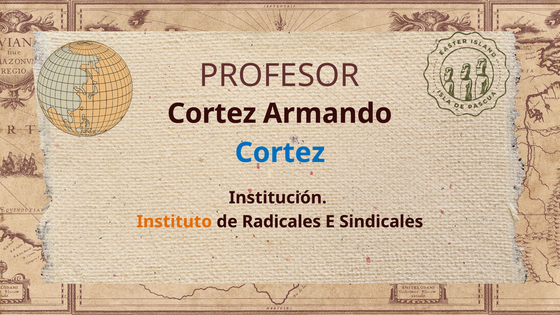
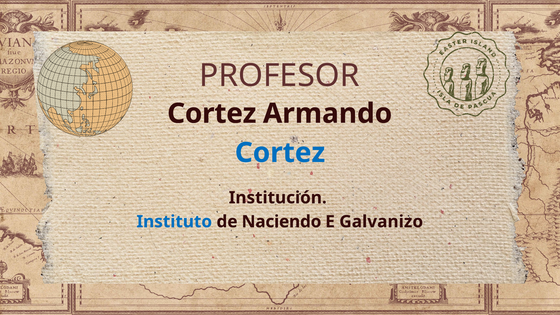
Instituto colour: orange -> blue (174, 222)
Radicales: Radicales -> Naciendo (281, 222)
Sindicales: Sindicales -> Galvanizo (381, 222)
